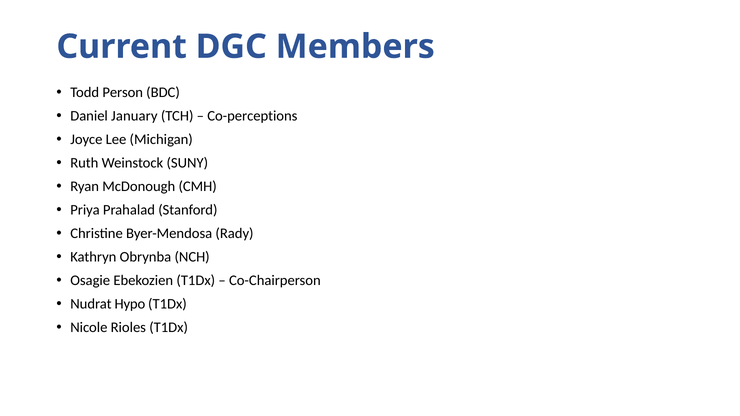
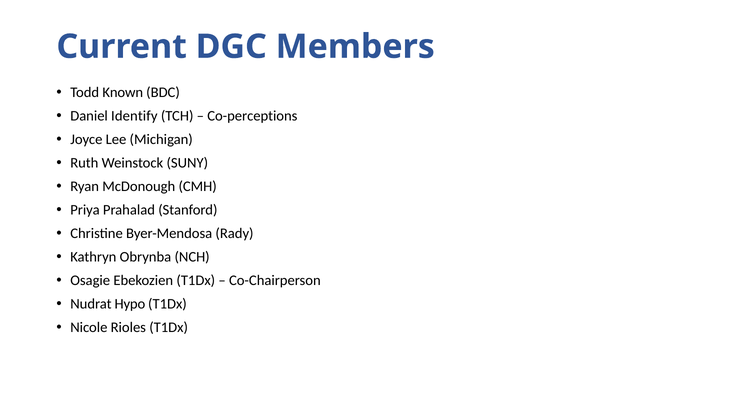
Person: Person -> Known (123, 92)
January: January -> Identify (134, 116)
